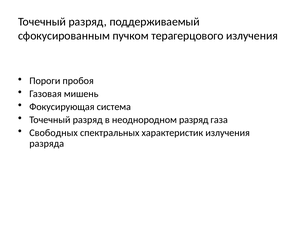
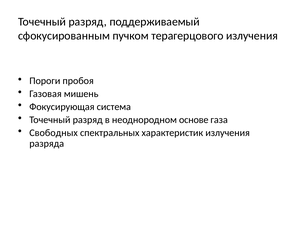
неоднородном разряд: разряд -> основе (194, 120)
